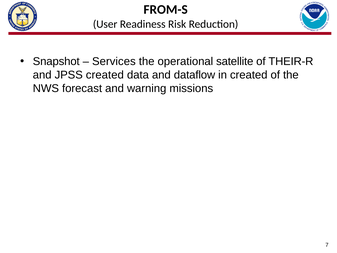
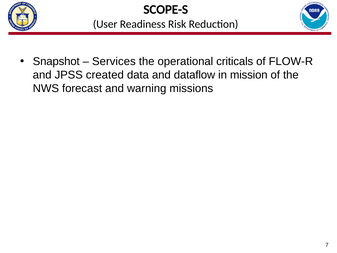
FROM-S: FROM-S -> SCOPE-S (166, 10)
satellite: satellite -> criticals (235, 61)
THEIR-R: THEIR-R -> FLOW-R (291, 61)
in created: created -> mission (249, 75)
